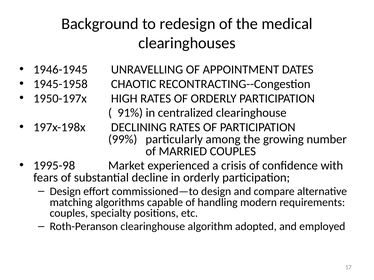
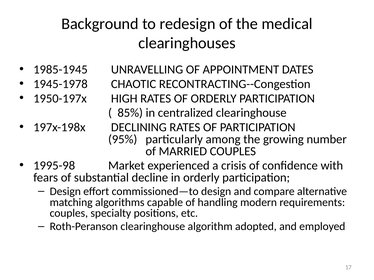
1946-1945: 1946-1945 -> 1985-1945 (61, 70)
1945-1958: 1945-1958 -> 1945-1978 (61, 84)
91%: 91% -> 85% (130, 113)
99%: 99% -> 95% (123, 139)
